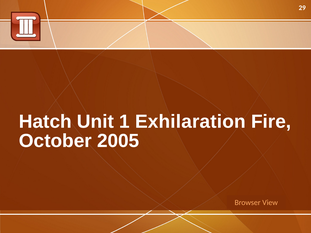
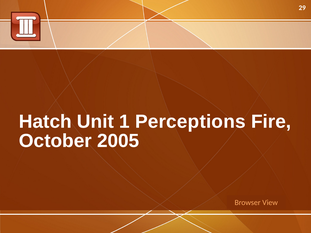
Exhilaration: Exhilaration -> Perceptions (190, 122)
